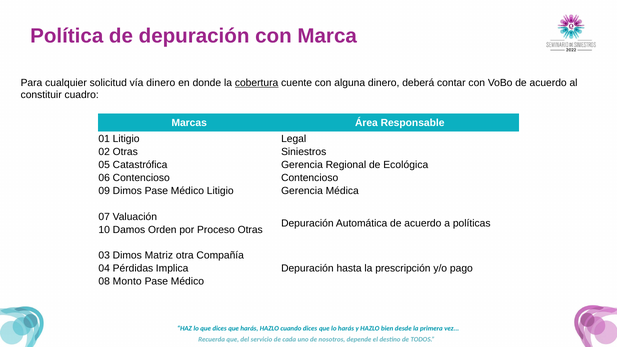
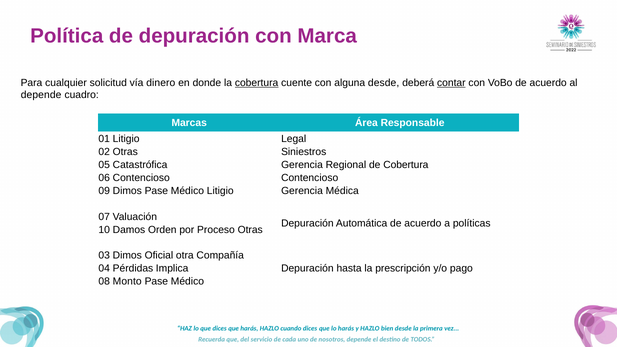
alguna dinero: dinero -> desde (384, 83)
contar underline: none -> present (451, 83)
constituir: constituir -> depende (41, 95)
de Ecológica: Ecológica -> Cobertura (406, 165)
Matriz: Matriz -> Oficial (159, 256)
